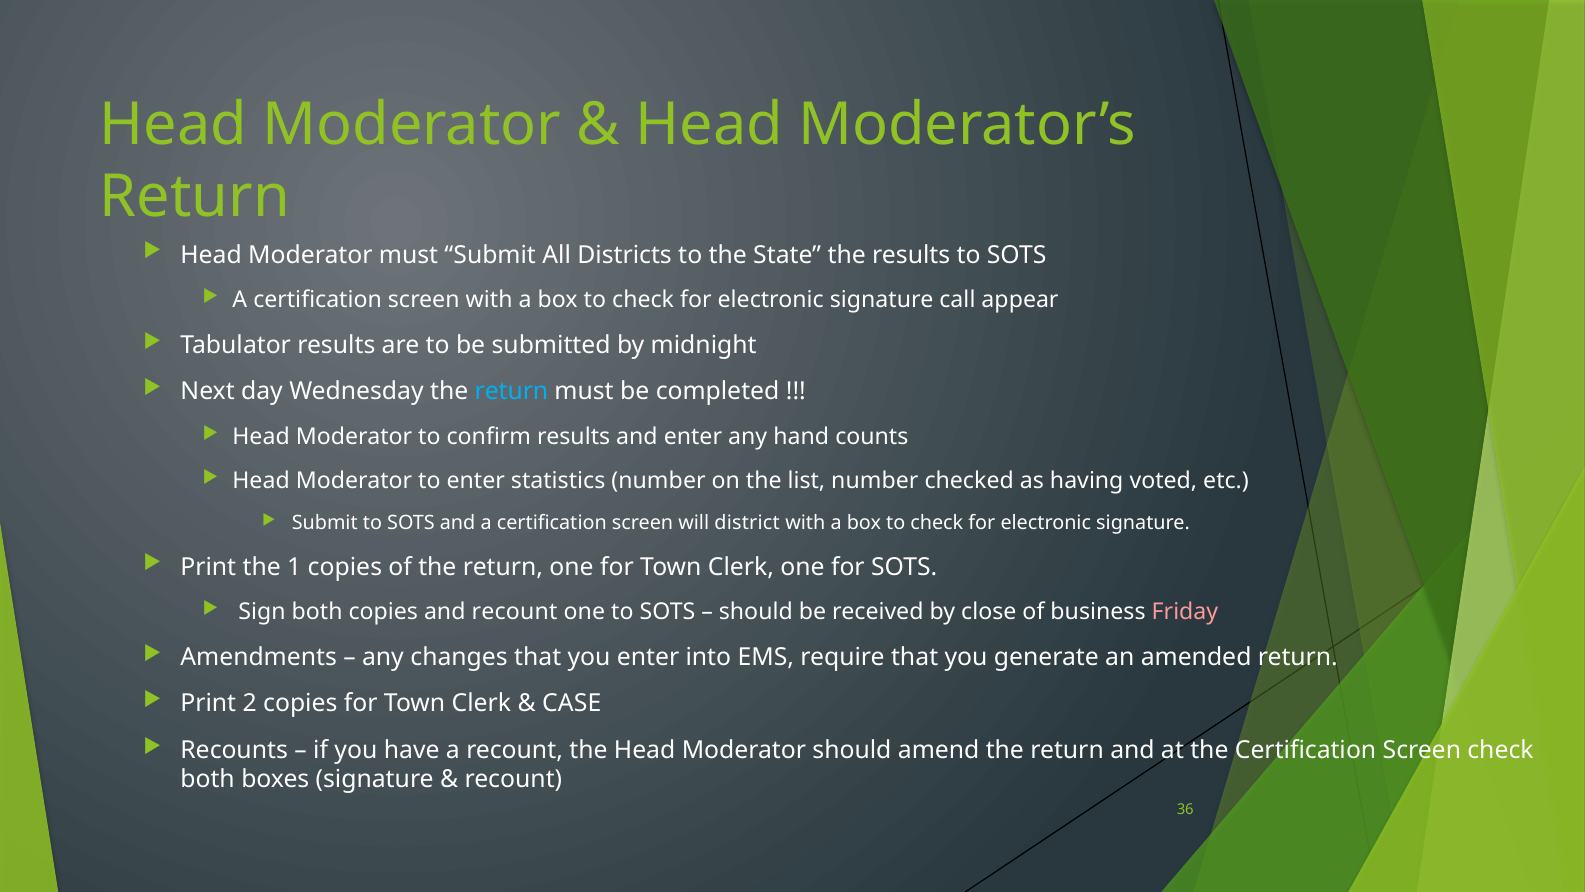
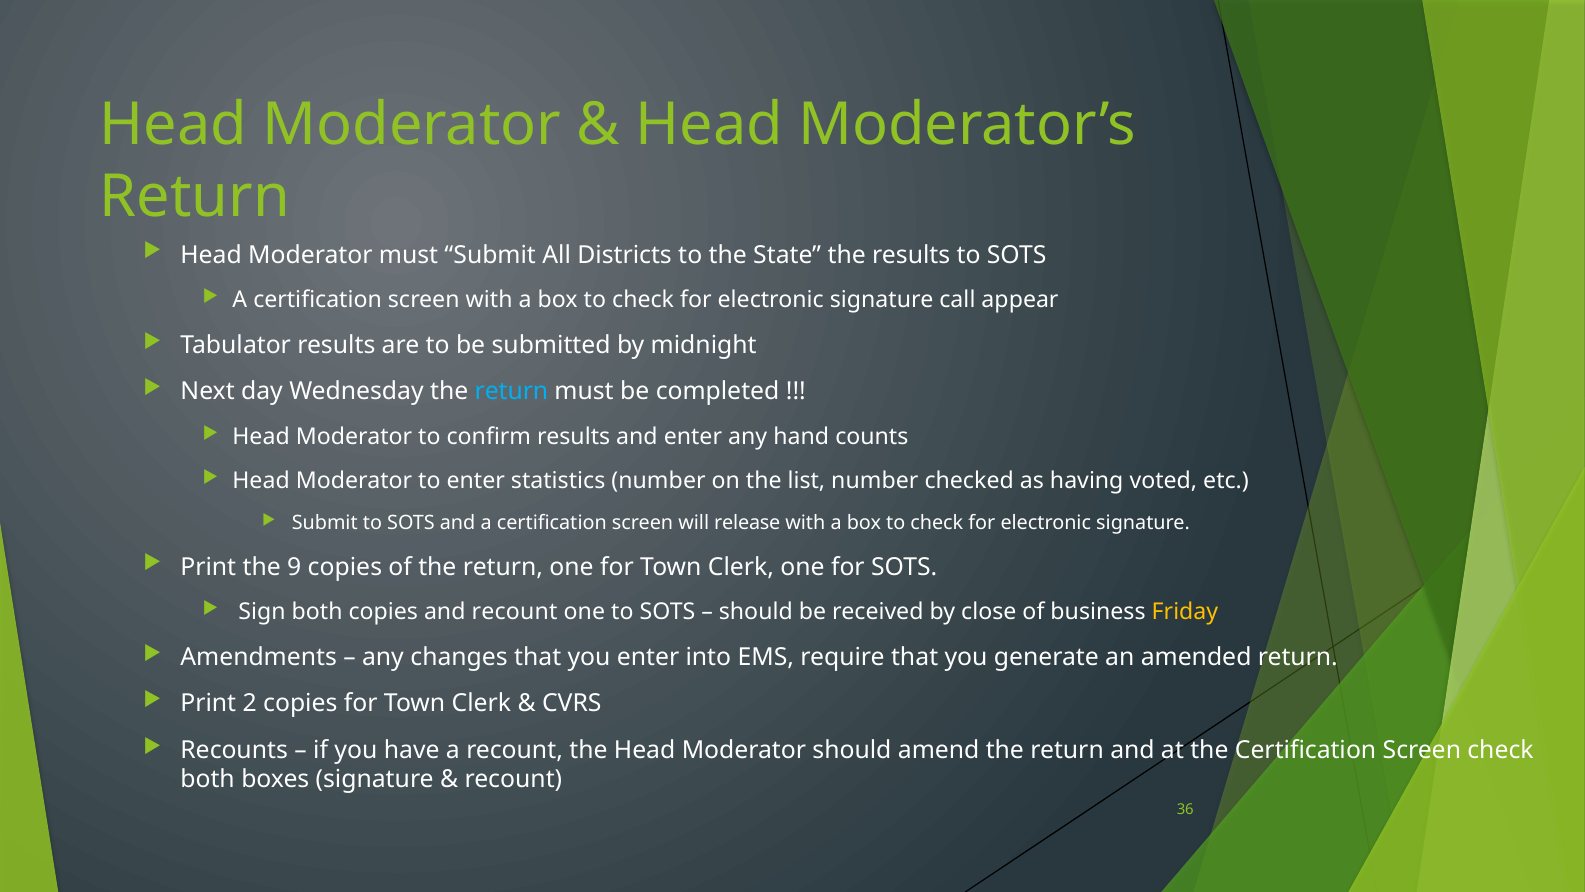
district: district -> release (747, 523)
1: 1 -> 9 (294, 567)
Friday colour: pink -> yellow (1185, 612)
CASE: CASE -> CVRS (572, 703)
